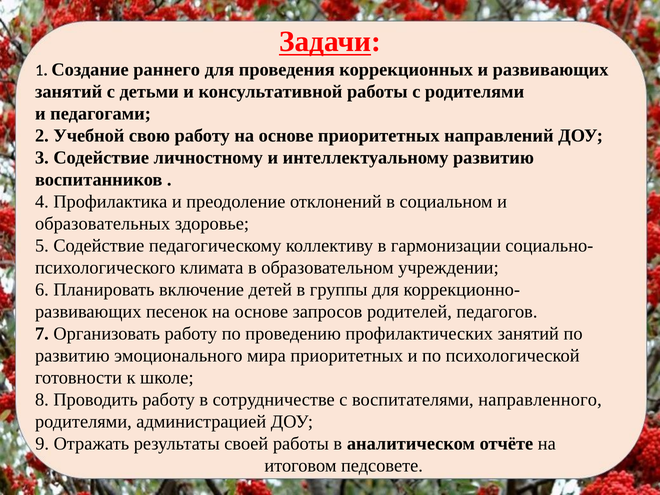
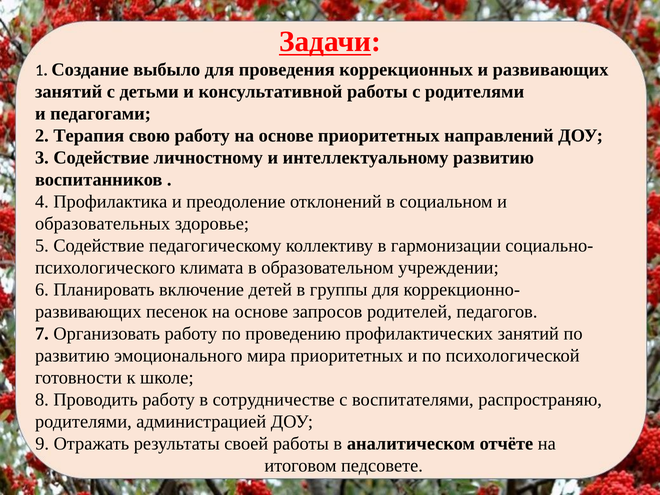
раннего: раннего -> выбыло (167, 70)
Учебной: Учебной -> Терапия (89, 136)
направленного: направленного -> распространяю (540, 400)
